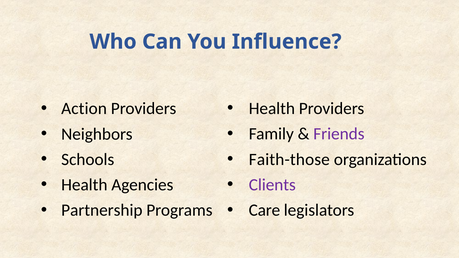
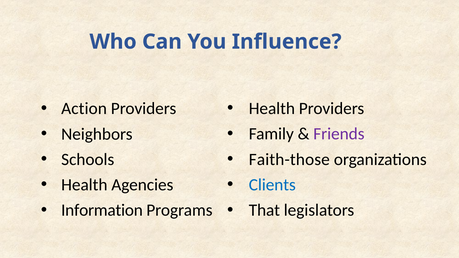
Clients colour: purple -> blue (272, 185)
Care: Care -> That (264, 210)
Partnership: Partnership -> Information (102, 210)
